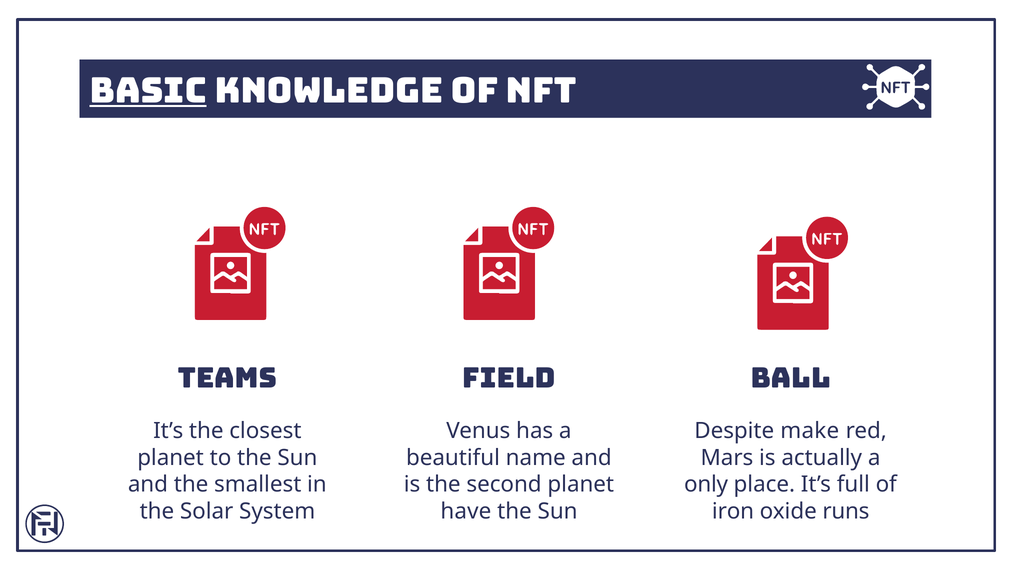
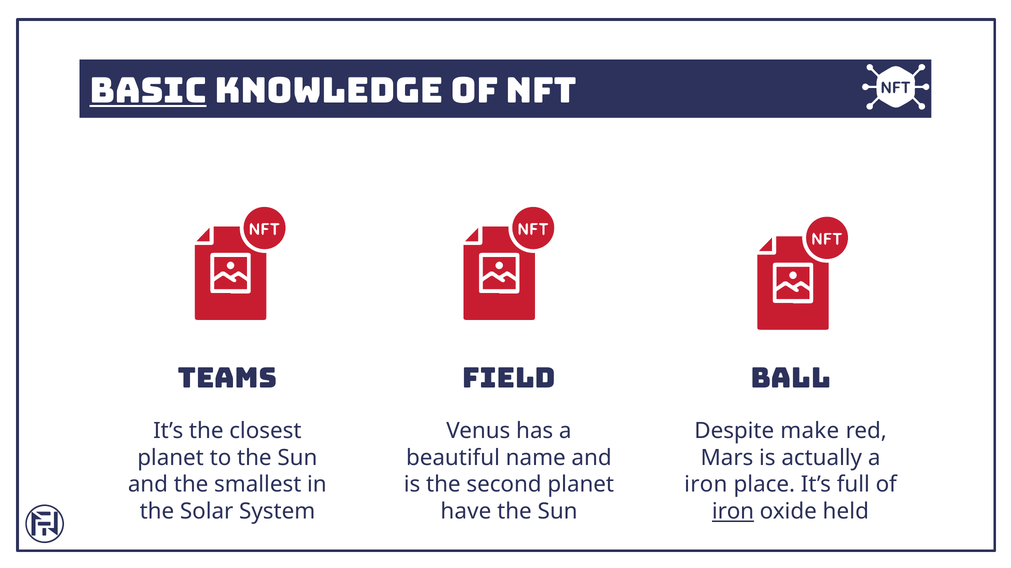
only: only -> iron (706, 485)
iron underline: none -> present (733, 512)
runs: runs -> held (846, 512)
